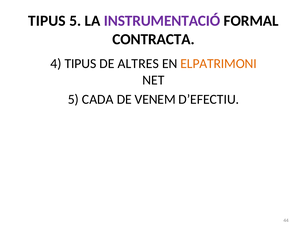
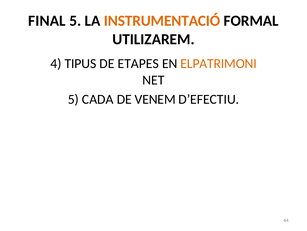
TIPUS: TIPUS -> FINAL (47, 21)
INSTRUMENTACIÓ colour: purple -> orange (162, 21)
CONTRACTA: CONTRACTA -> UTILIZAREM (153, 39)
ALTRES: ALTRES -> ETAPES (138, 63)
